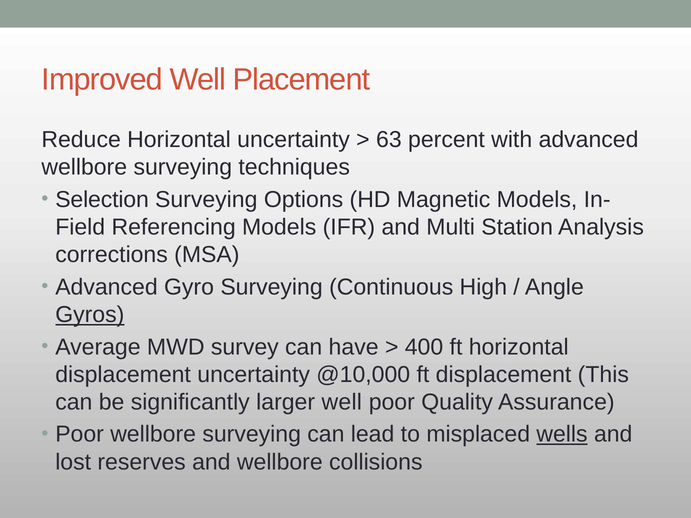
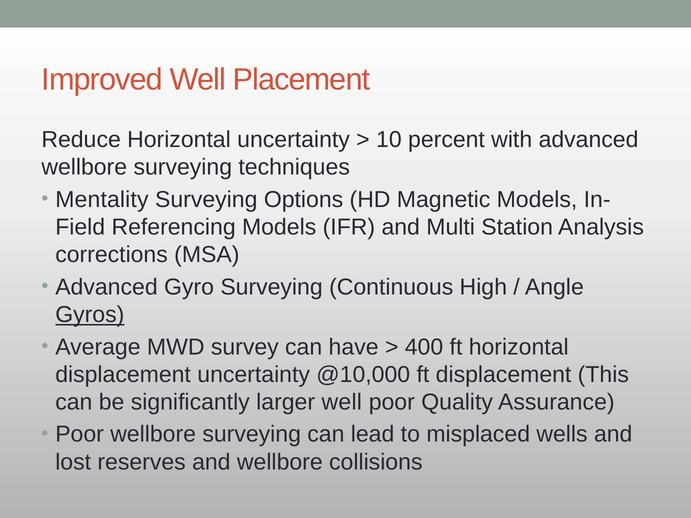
63: 63 -> 10 (389, 140)
Selection: Selection -> Mentality (102, 200)
wells underline: present -> none (562, 435)
